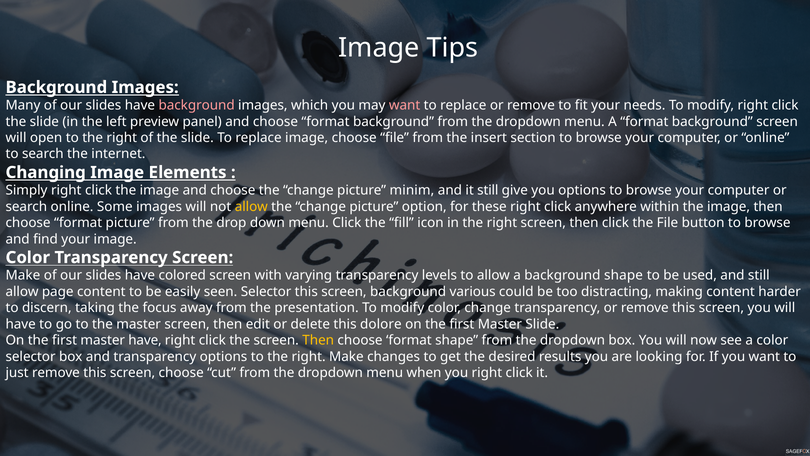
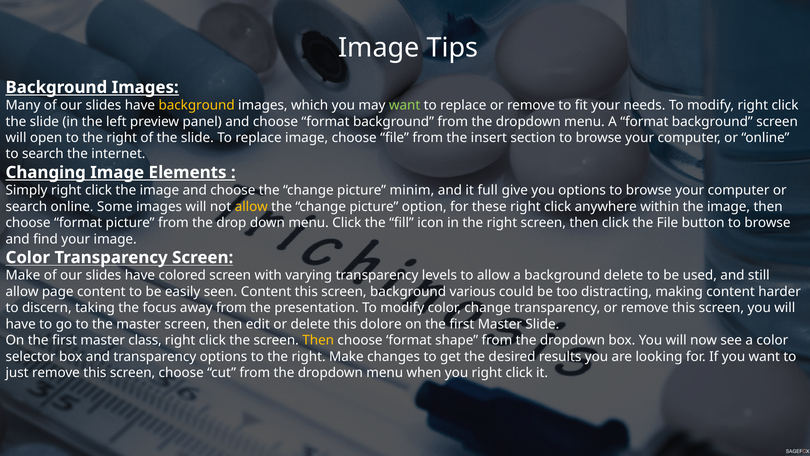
background colour: pink -> yellow (197, 105)
want colour: pink -> light green (405, 105)
it still: still -> full (488, 190)
background shape: shape -> delete (624, 275)
seen Selector: Selector -> Content (266, 291)
master have: have -> class (145, 340)
